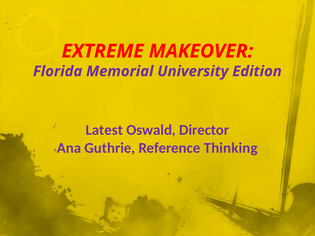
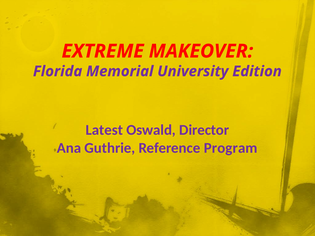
Thinking: Thinking -> Program (231, 148)
